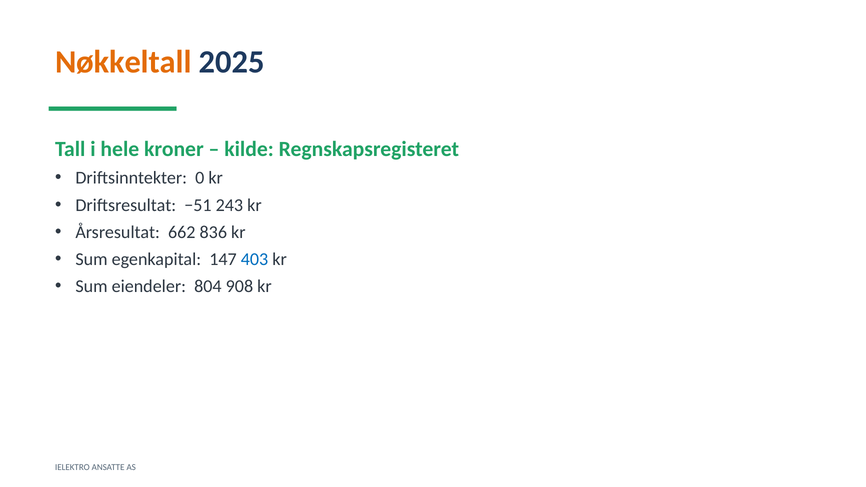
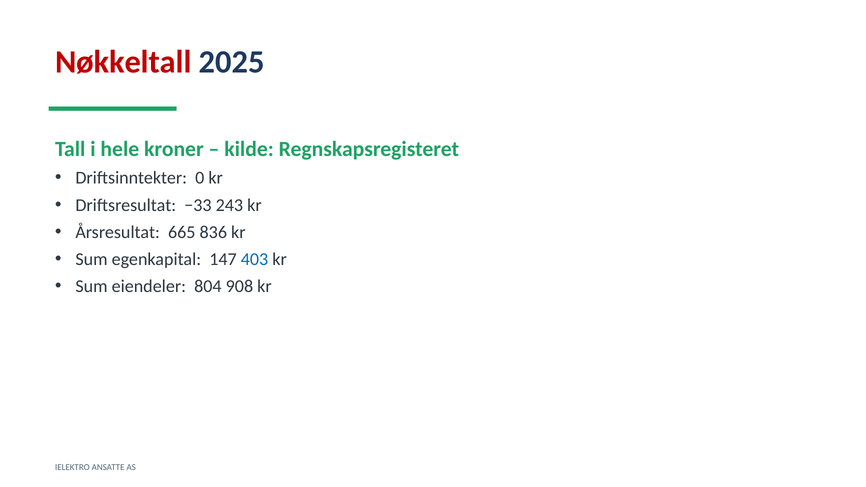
Nøkkeltall colour: orange -> red (123, 62)
−51: −51 -> −33 (198, 205)
662: 662 -> 665 (182, 232)
